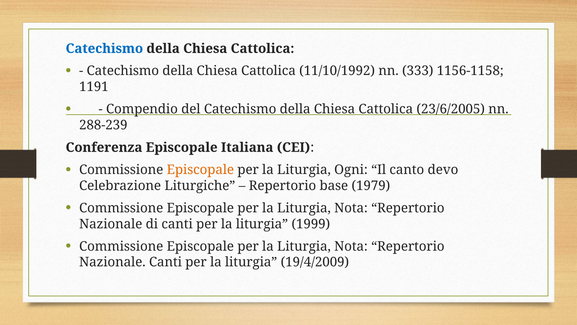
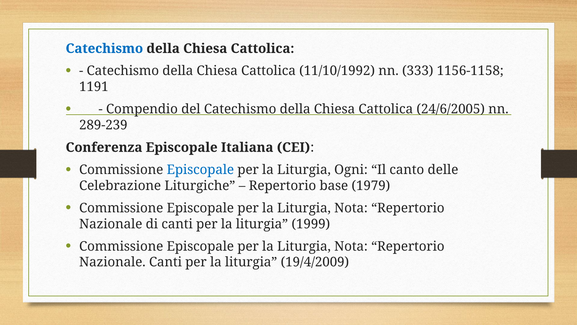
23/6/2005: 23/6/2005 -> 24/6/2005 (451, 109)
288-239: 288-239 -> 289-239 (103, 125)
Episcopale colour: orange -> blue (200, 170)
devo: devo -> delle (443, 170)
